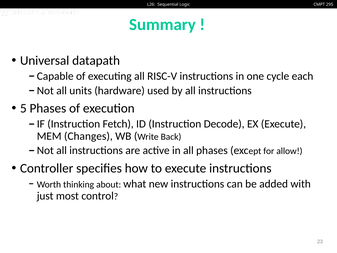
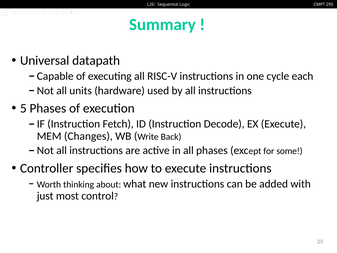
allow: allow -> some (289, 151)
